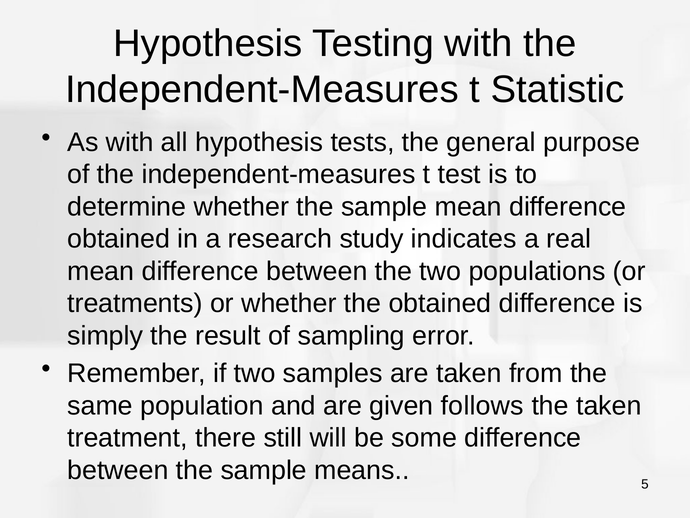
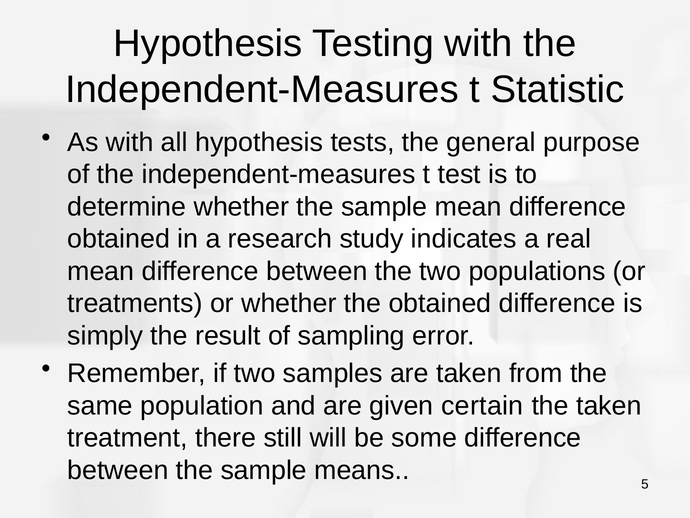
follows: follows -> certain (482, 405)
